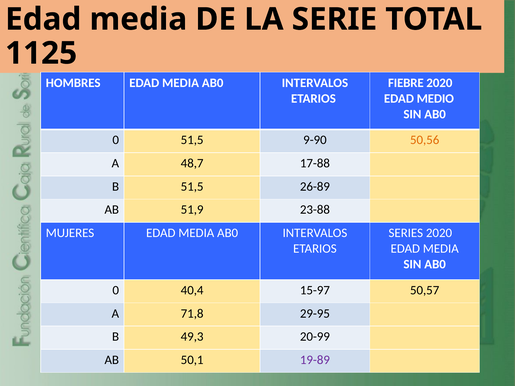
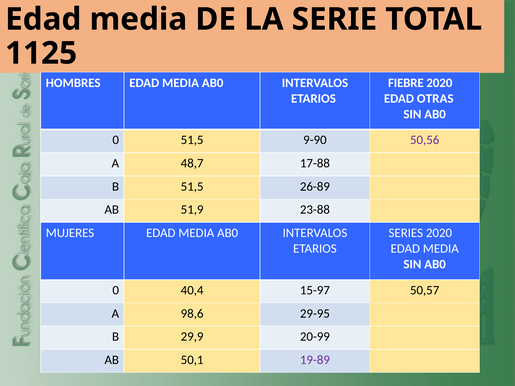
MEDIO: MEDIO -> OTRAS (435, 99)
50,56 colour: orange -> purple (425, 140)
71,8: 71,8 -> 98,6 (192, 314)
49,3: 49,3 -> 29,9 (192, 337)
